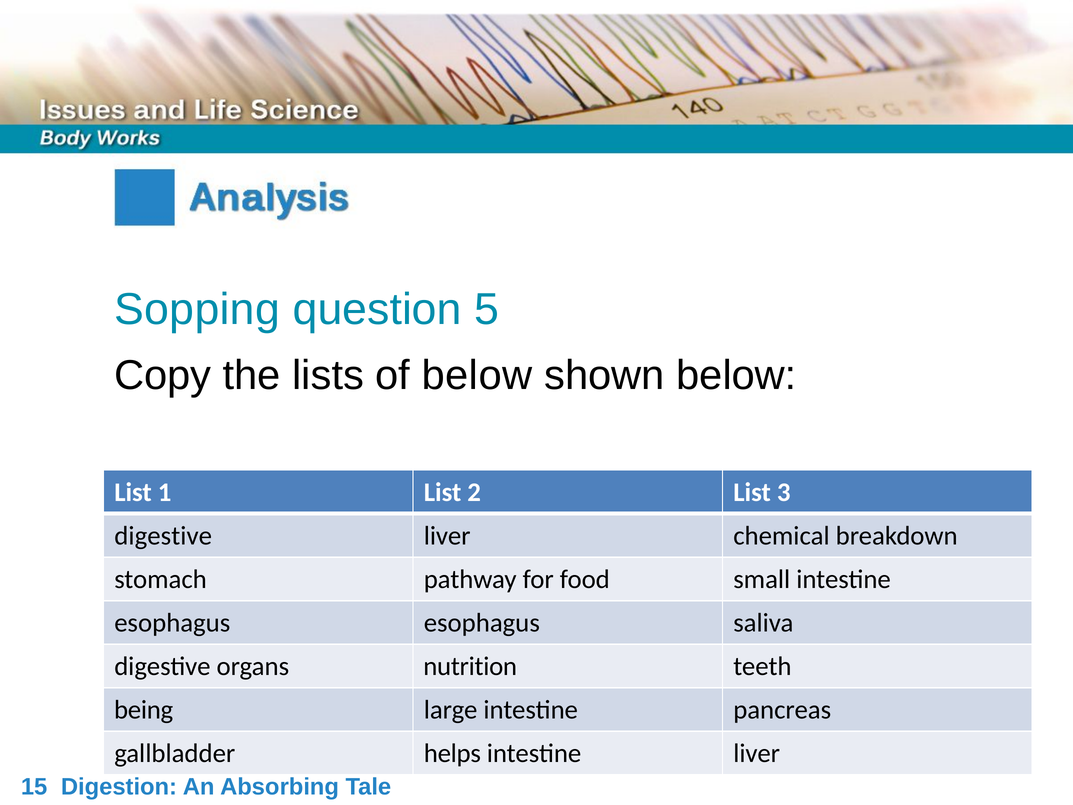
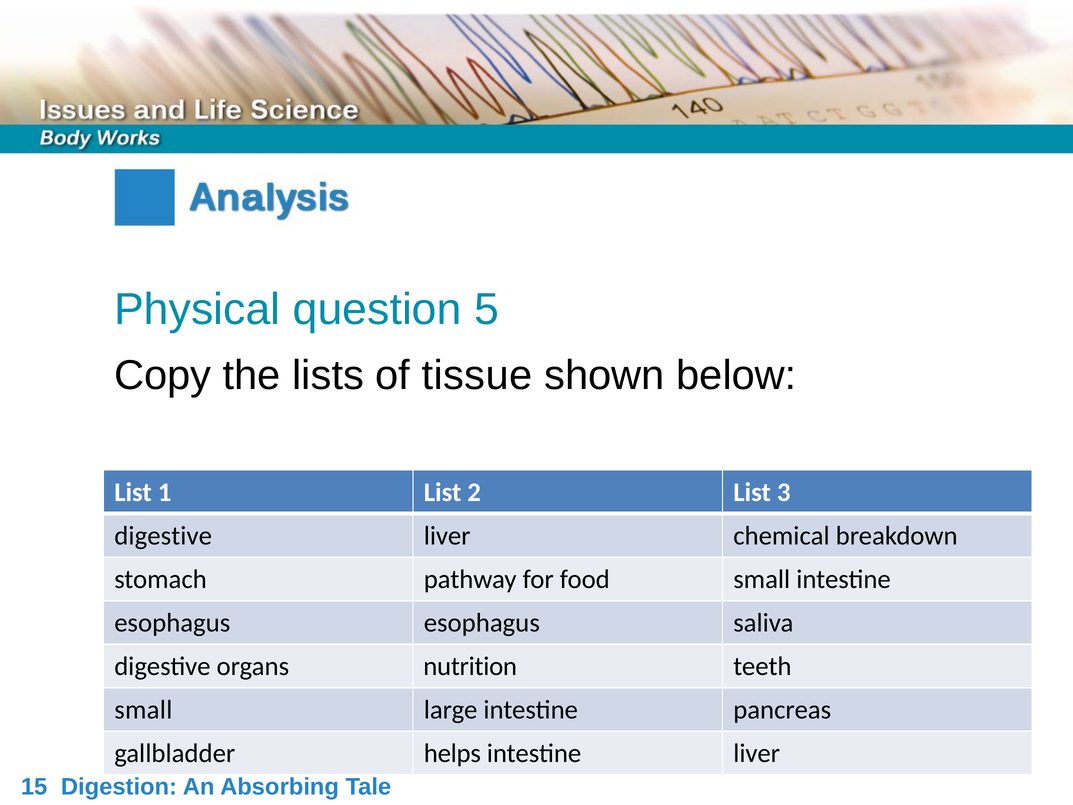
Sopping: Sopping -> Physical (197, 309)
of below: below -> tissue (477, 375)
being: being -> small (143, 710)
